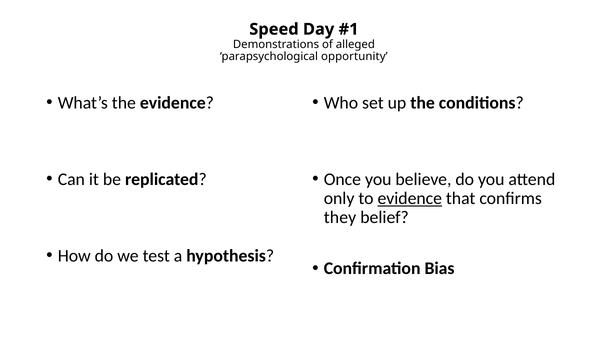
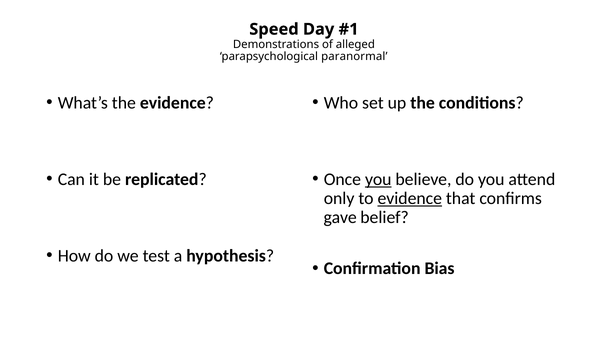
opportunity: opportunity -> paranormal (354, 57)
you underline: none -> present (378, 179)
they: they -> gave (340, 218)
